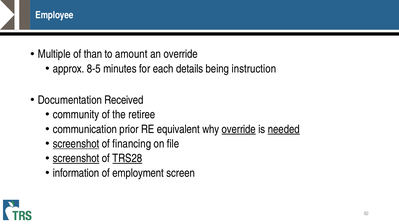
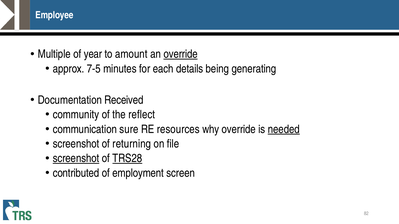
than: than -> year (93, 54)
override underline: none -> present (181, 54)
8-5: 8-5 -> 7-5 (94, 69)
instruction: instruction -> generating (254, 69)
retiree: retiree -> reflect (142, 115)
prior: prior -> sure (129, 129)
equivalent: equivalent -> resources (178, 129)
override underline: present -> none (239, 129)
screenshot underline: present -> none (76, 144)
financing: financing -> returning (132, 144)
information: information -> contributed (76, 173)
